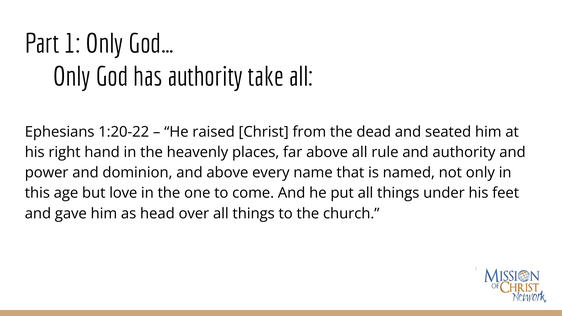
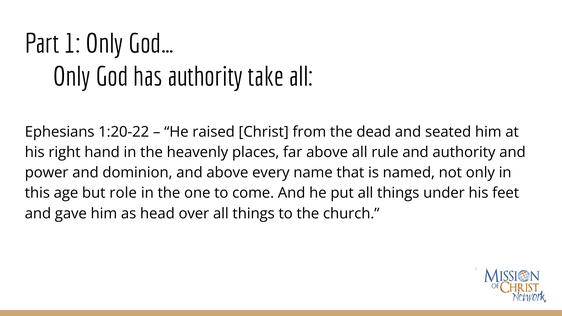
love: love -> role (123, 193)
